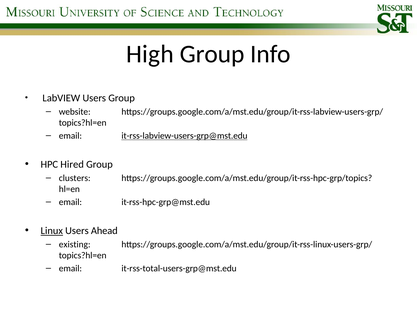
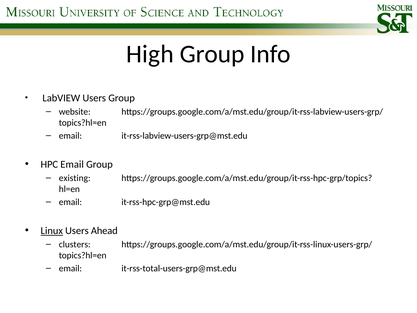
it-rss-labview-users-grp@mst.edu underline: present -> none (184, 136)
HPC Hired: Hired -> Email (72, 164)
clusters: clusters -> existing (75, 178)
existing: existing -> clusters (75, 244)
